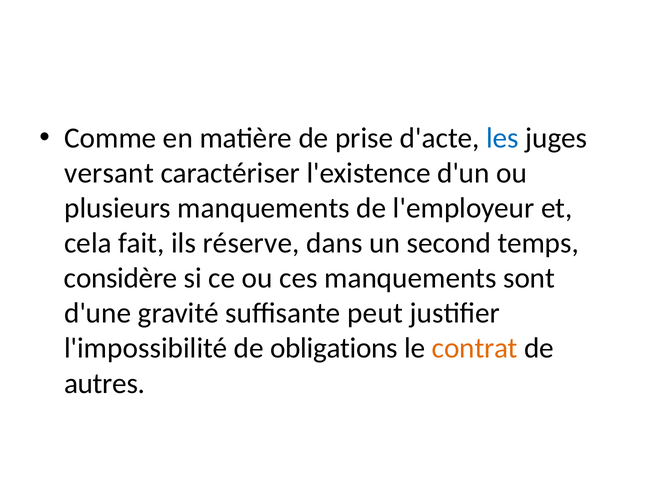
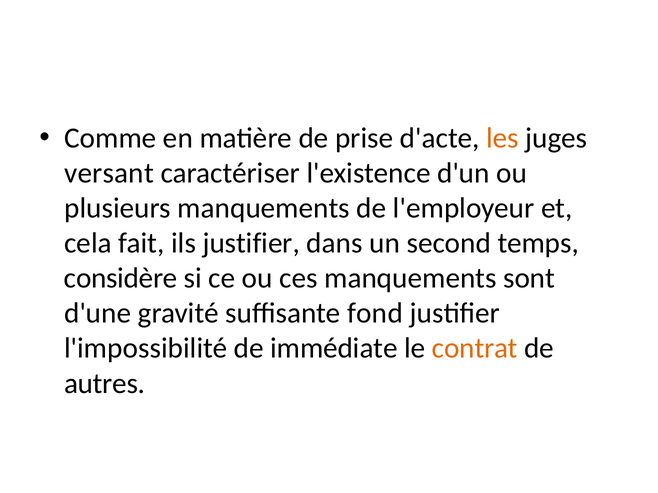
les colour: blue -> orange (502, 138)
ils réserve: réserve -> justifier (251, 243)
peut: peut -> fond (375, 314)
obligations: obligations -> immédiate (334, 349)
